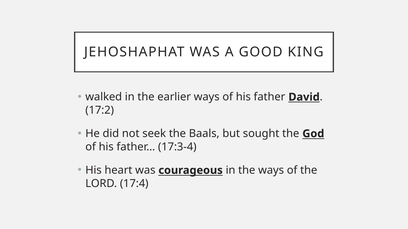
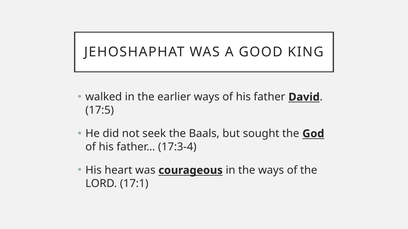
17:2: 17:2 -> 17:5 (100, 110)
17:4: 17:4 -> 17:1 (134, 184)
